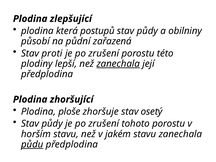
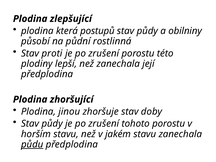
zařazená: zařazená -> rostlinná (112, 41)
zanechala underline: present -> none (118, 64)
ploše: ploše -> jinou (69, 112)
osetý: osetý -> doby (152, 112)
